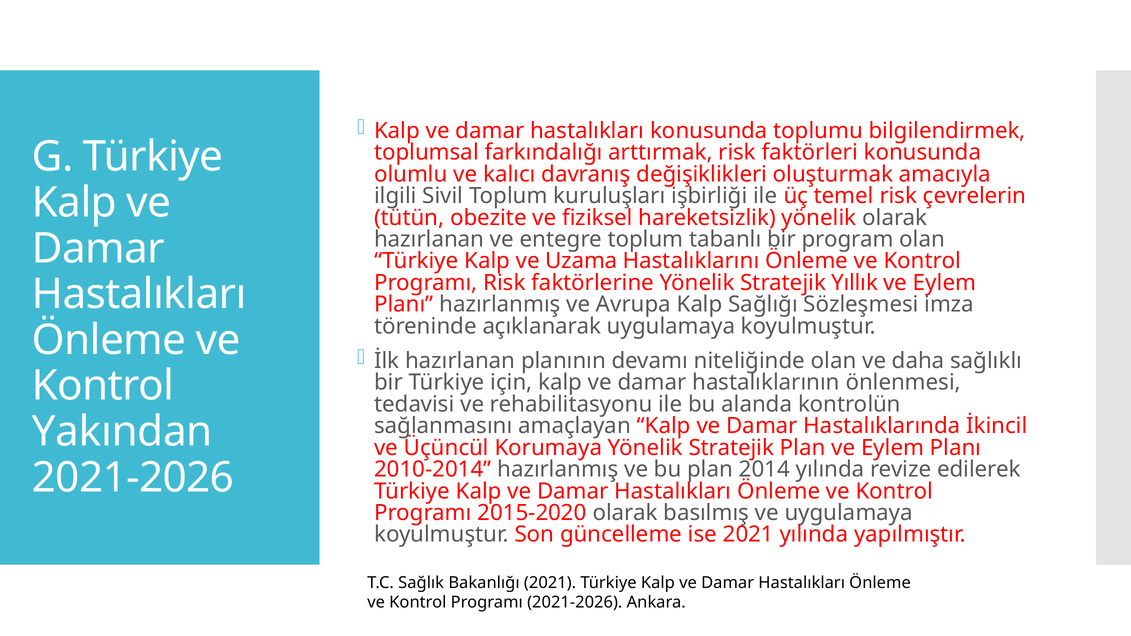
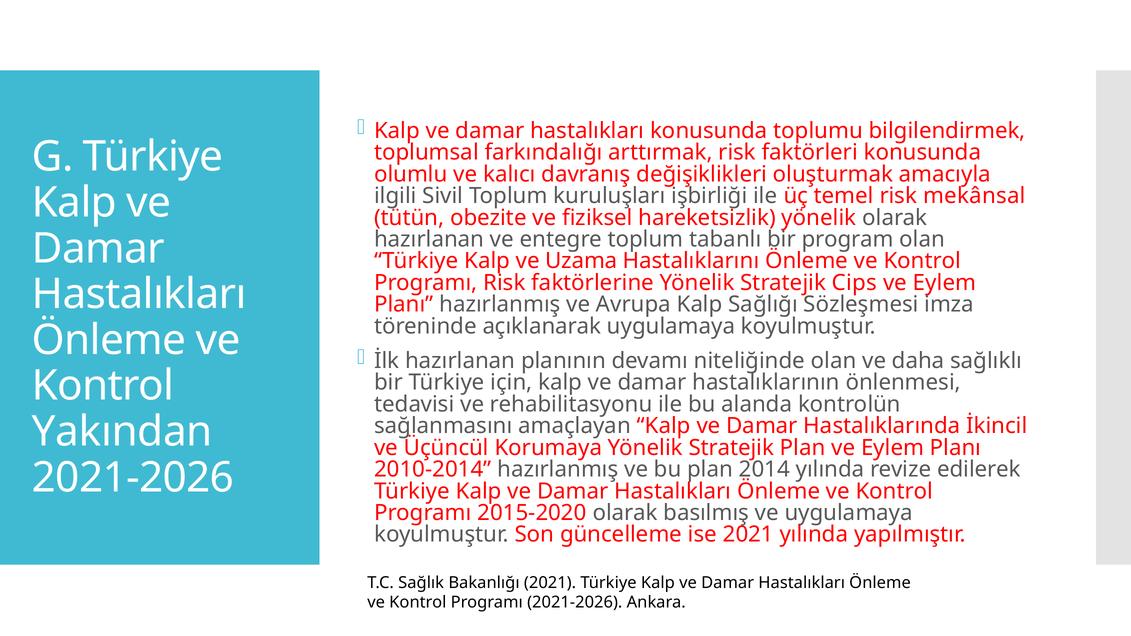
çevrelerin: çevrelerin -> mekânsal (974, 196)
Yıllık: Yıllık -> Cips (854, 283)
